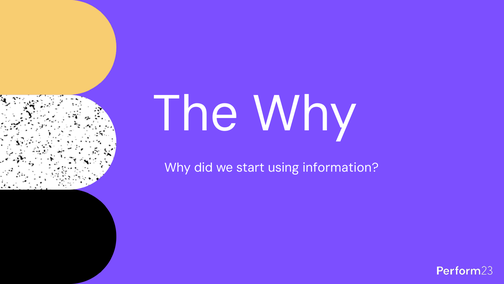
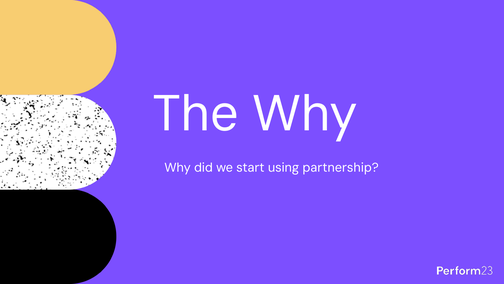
information: information -> partnership (341, 167)
